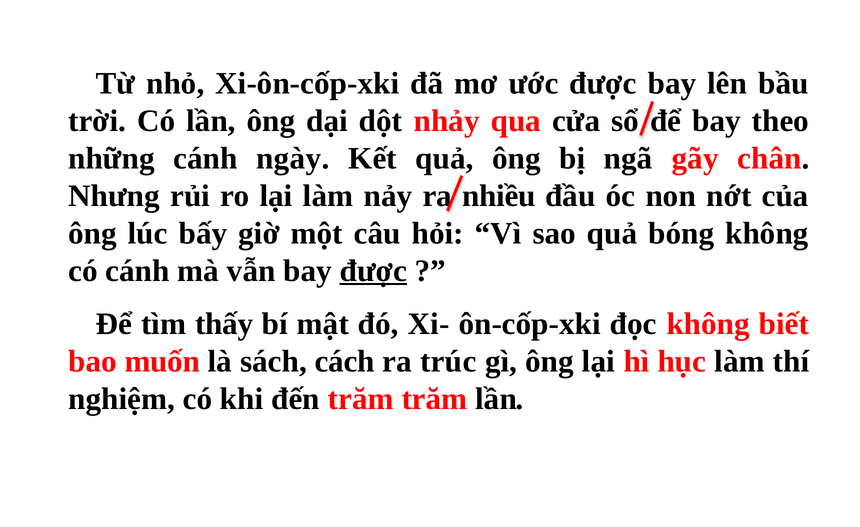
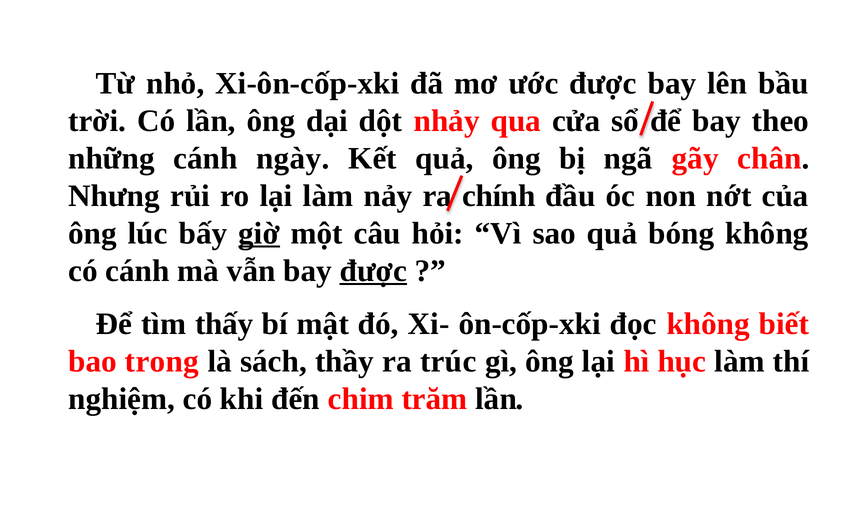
nhiều: nhiều -> chính (499, 196)
giờ underline: none -> present (259, 233)
muốn: muốn -> trong (162, 361)
cách: cách -> thầy (345, 361)
đến trăm: trăm -> chim (361, 399)
